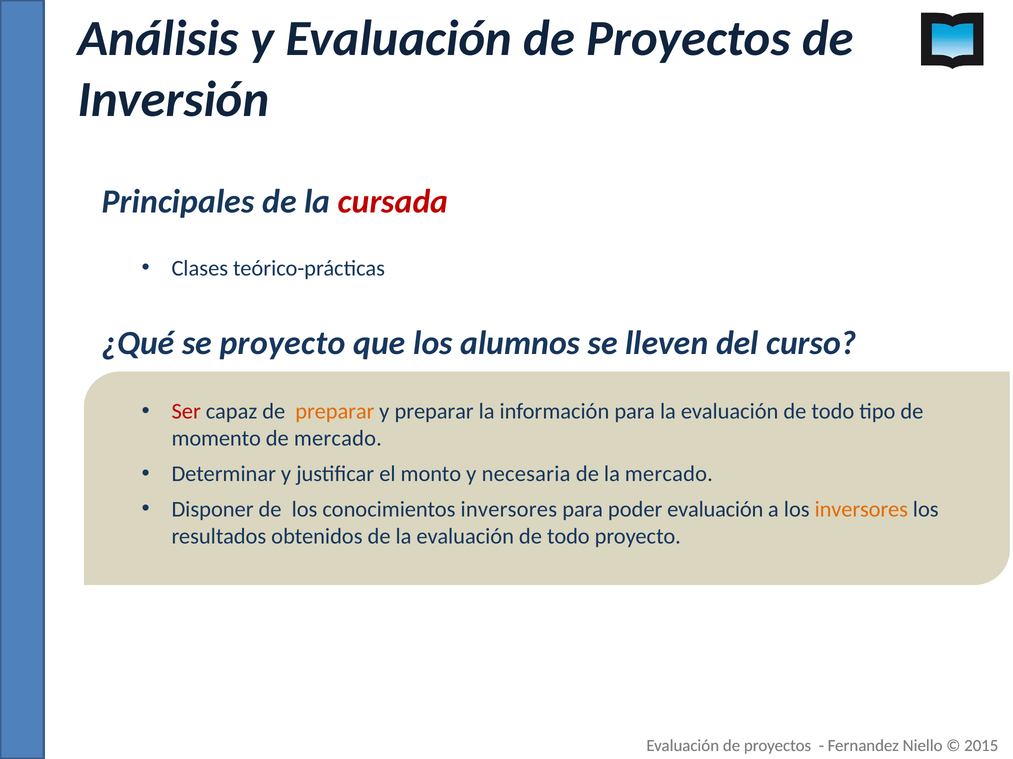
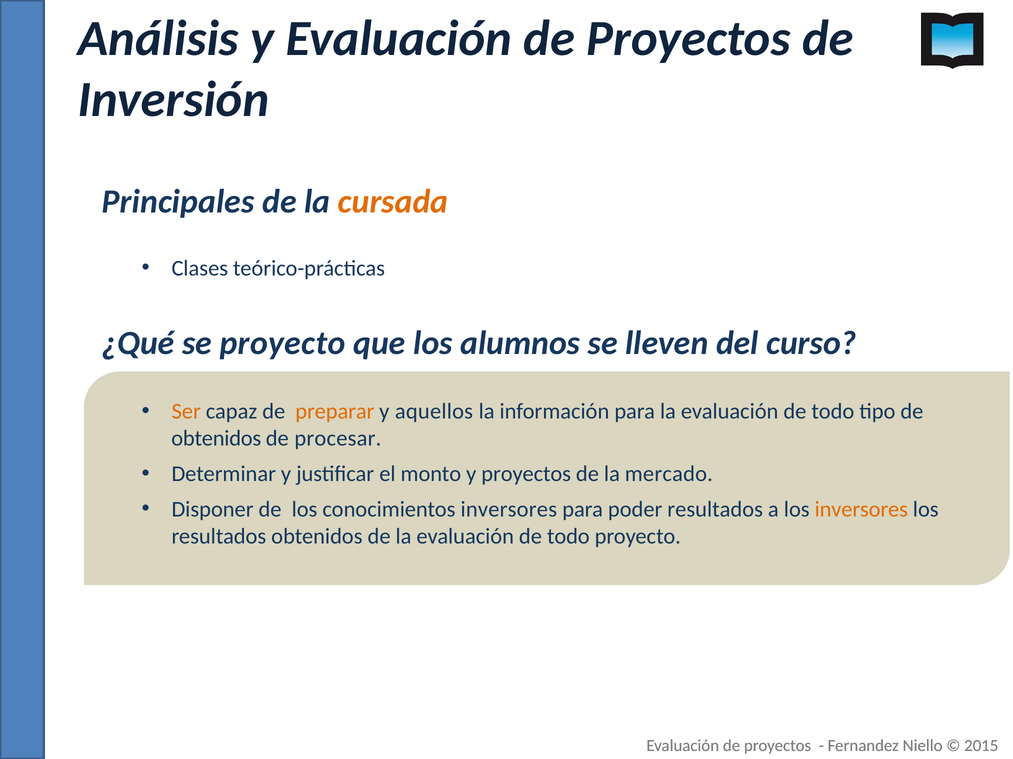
cursada colour: red -> orange (393, 202)
Ser colour: red -> orange (186, 412)
y preparar: preparar -> aquellos (434, 412)
momento: momento -> obtenidos (216, 439)
de mercado: mercado -> procesar (338, 439)
y necesaria: necesaria -> proyectos (526, 474)
poder evaluación: evaluación -> resultados (715, 510)
